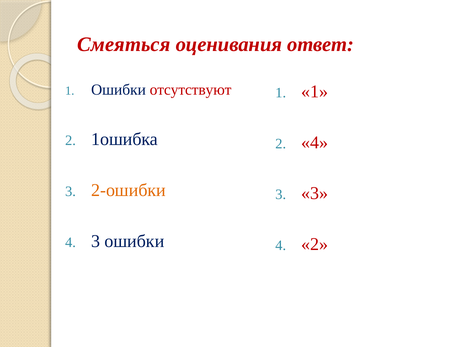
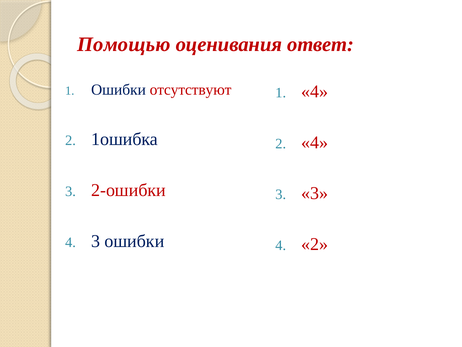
Смеяться: Смеяться -> Помощью (124, 44)
1: 1 -> 4 (315, 91)
2-ошибки colour: orange -> red (128, 190)
